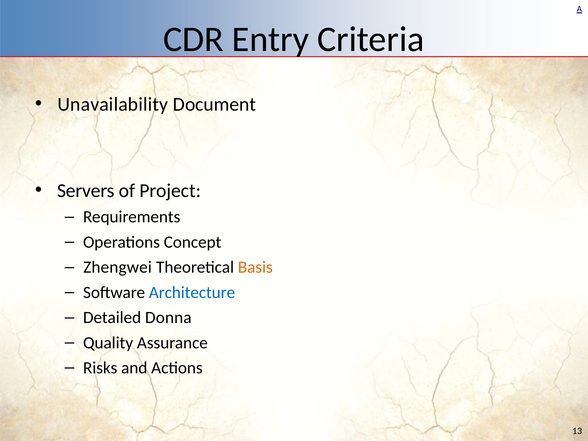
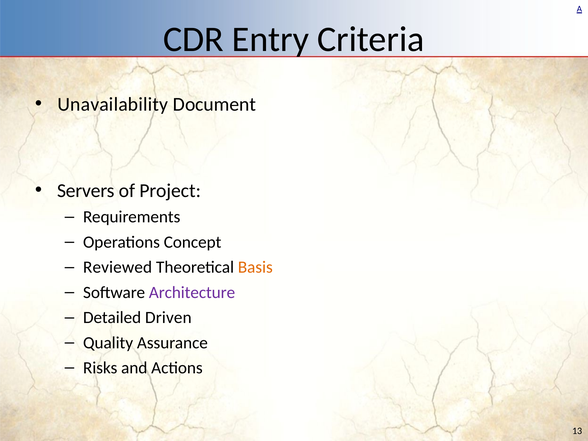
Zhengwei: Zhengwei -> Reviewed (118, 267)
Architecture colour: blue -> purple (192, 292)
Donna: Donna -> Driven (168, 318)
